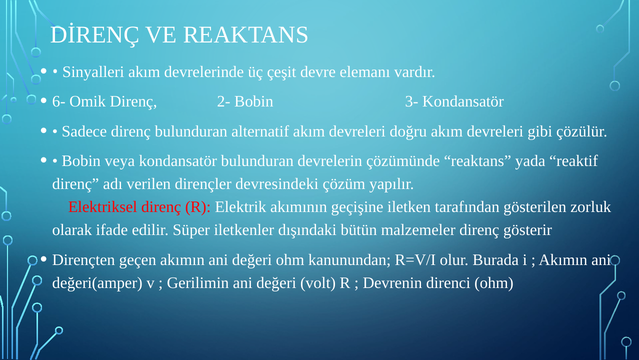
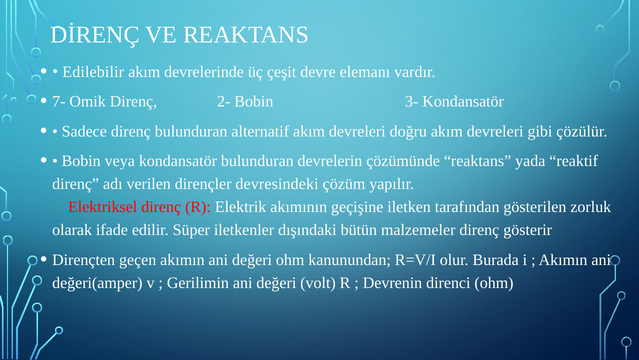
Sinyalleri: Sinyalleri -> Edilebilir (93, 72)
6-: 6- -> 7- (59, 101)
